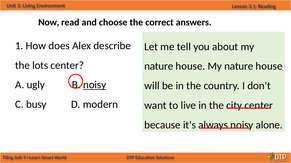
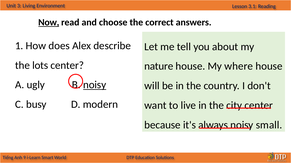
Now underline: none -> present (49, 22)
house My nature: nature -> where (239, 66)
alone: alone -> small (269, 125)
